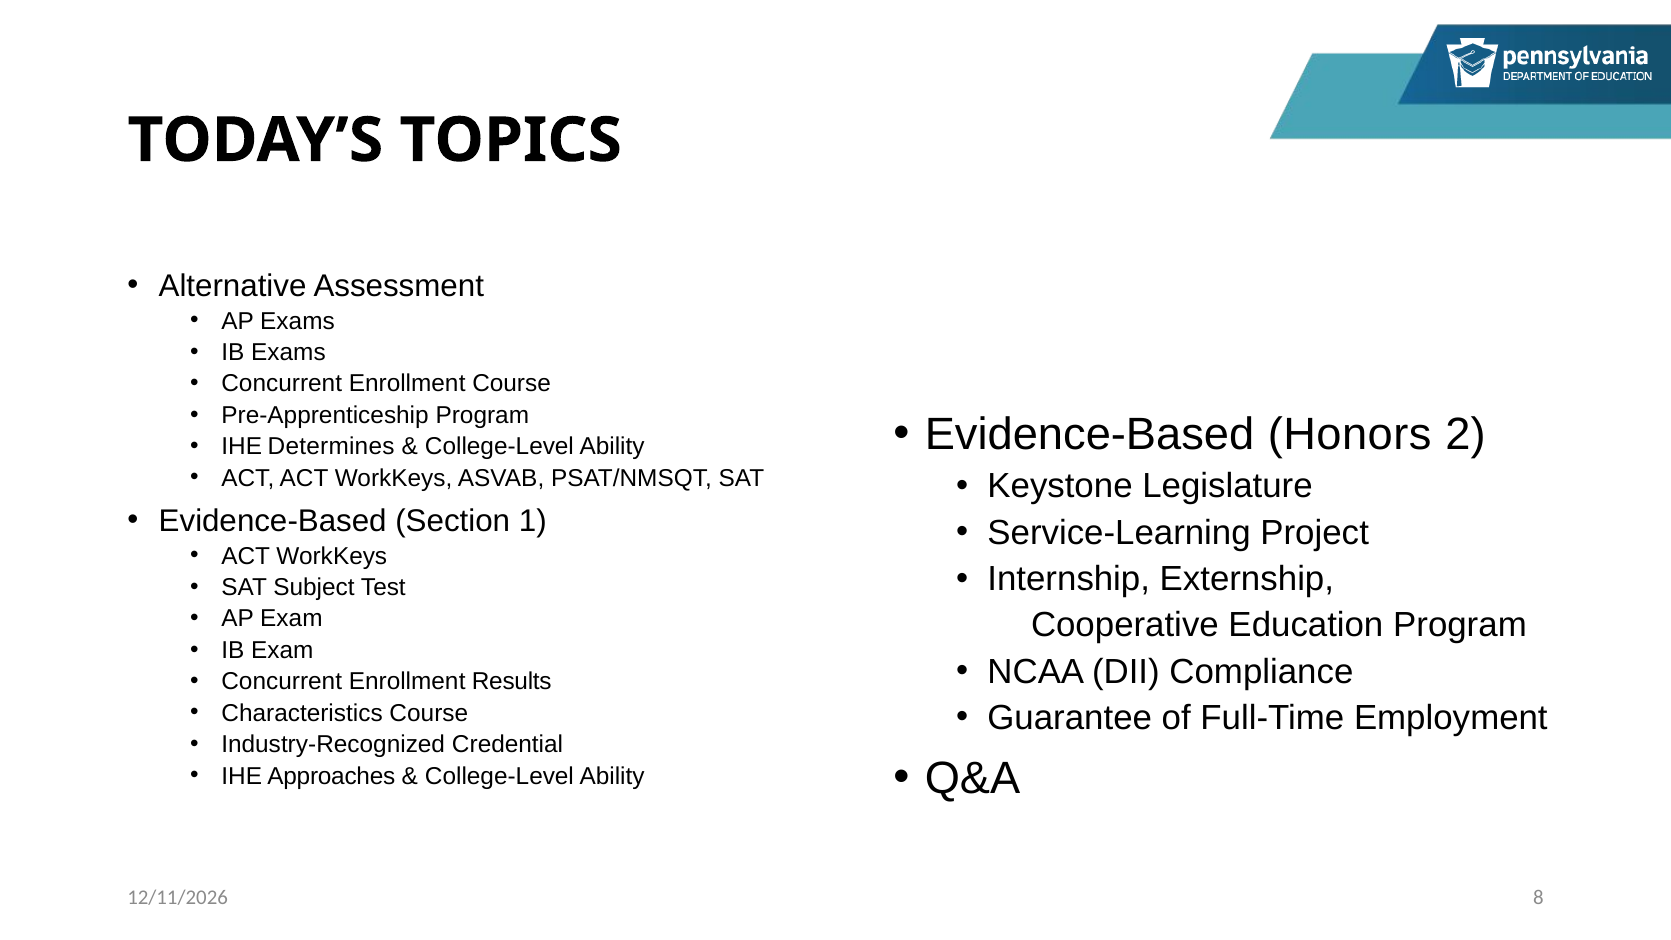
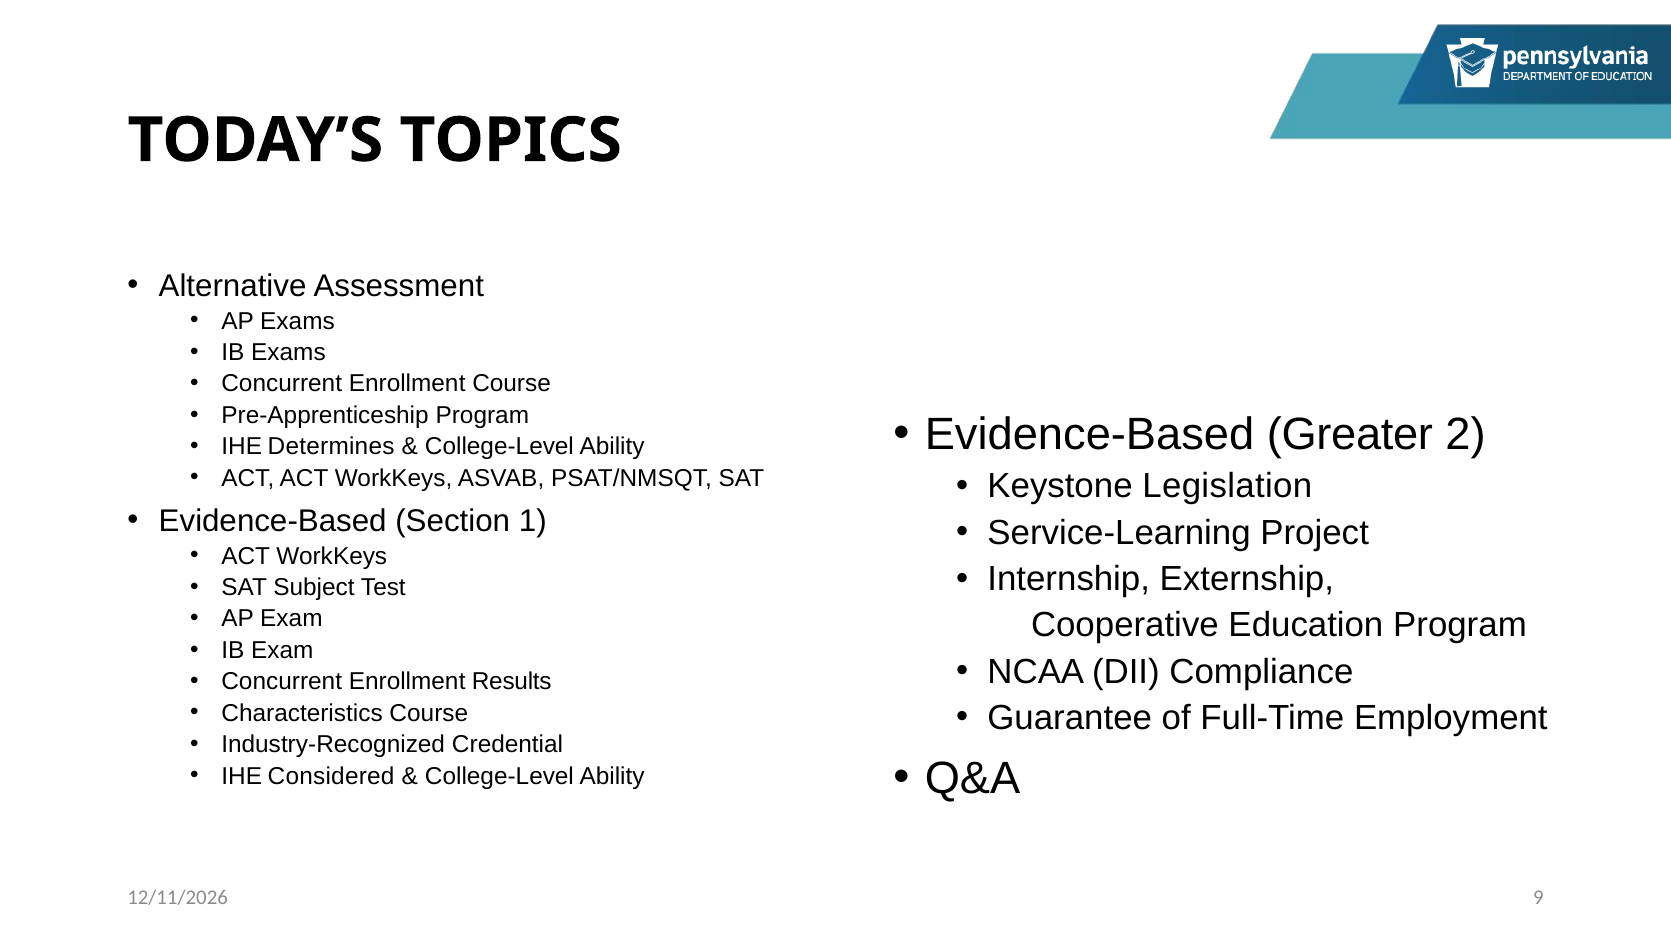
Honors: Honors -> Greater (1350, 434)
Legislature: Legislature -> Legislation (1227, 486)
Approaches: Approaches -> Considered (331, 776)
8: 8 -> 9 (1538, 897)
